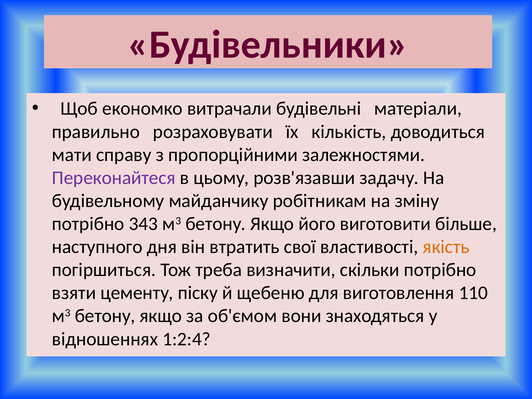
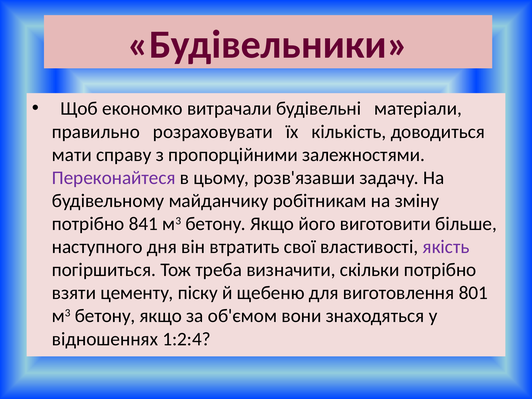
343: 343 -> 841 (143, 224)
якість colour: orange -> purple (446, 247)
110: 110 -> 801 (473, 293)
